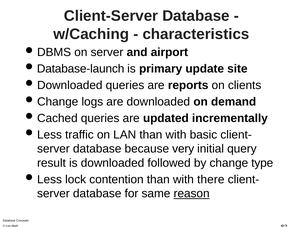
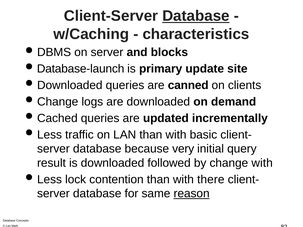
Database underline: none -> present (196, 16)
airport: airport -> blocks (169, 52)
reports: reports -> canned (188, 85)
change type: type -> with (262, 163)
